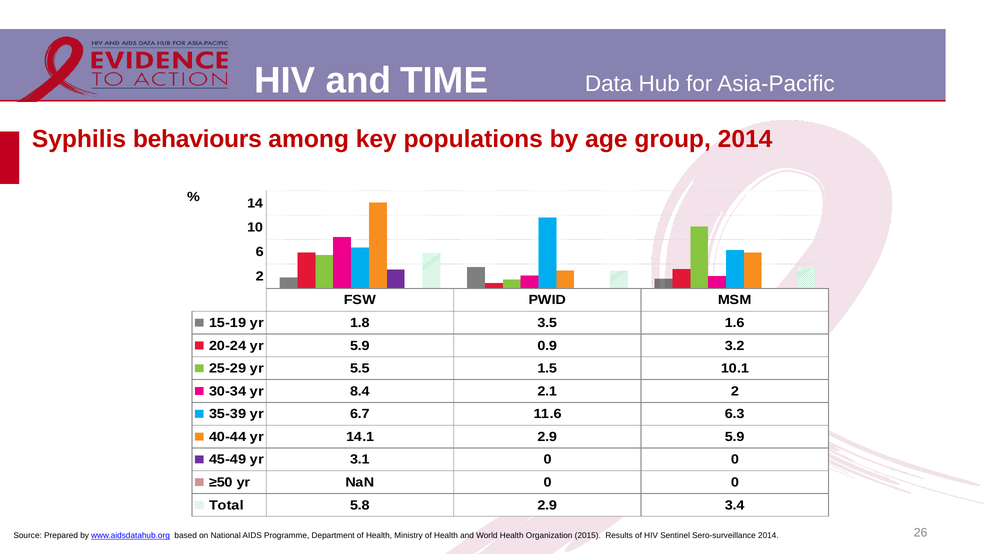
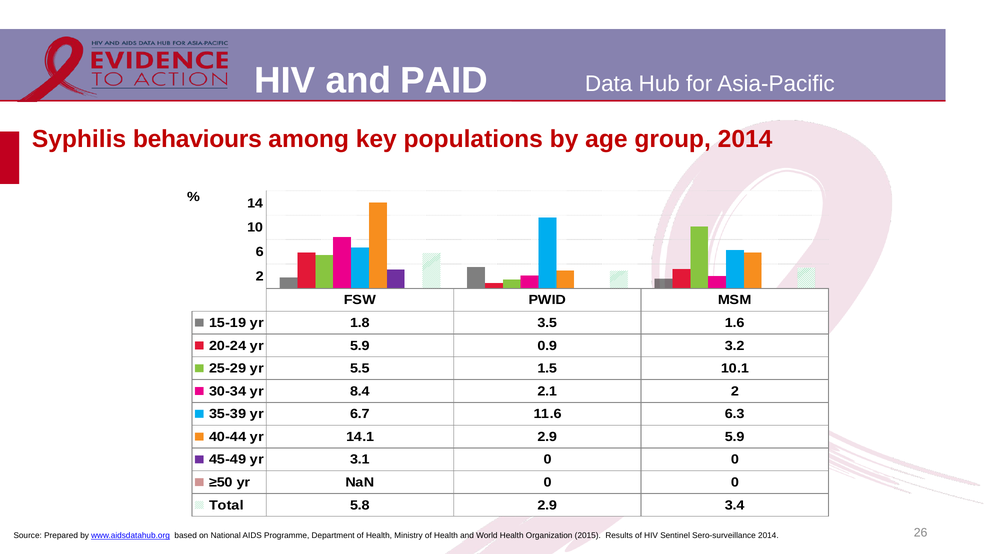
TIME: TIME -> PAID (444, 81)
